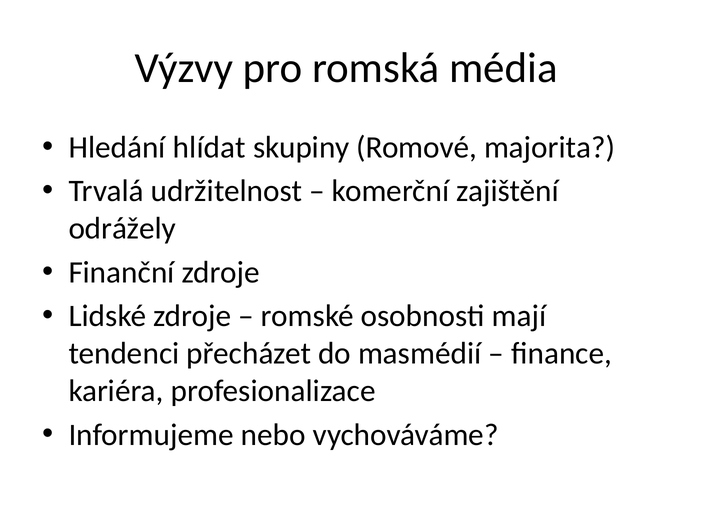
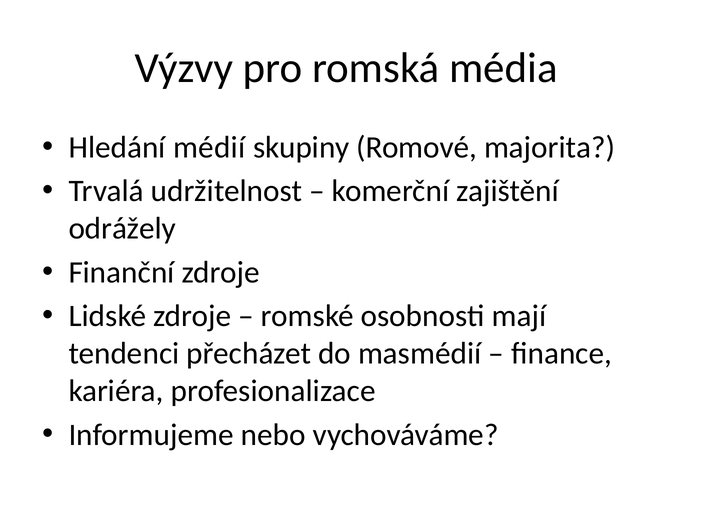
hlídat: hlídat -> médií (209, 147)
